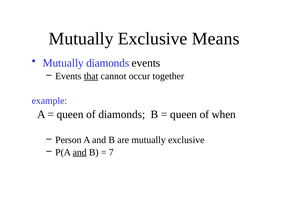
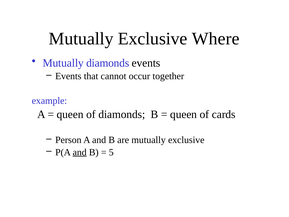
Means: Means -> Where (216, 39)
that underline: present -> none (91, 76)
when: when -> cards (224, 114)
7: 7 -> 5 (111, 152)
